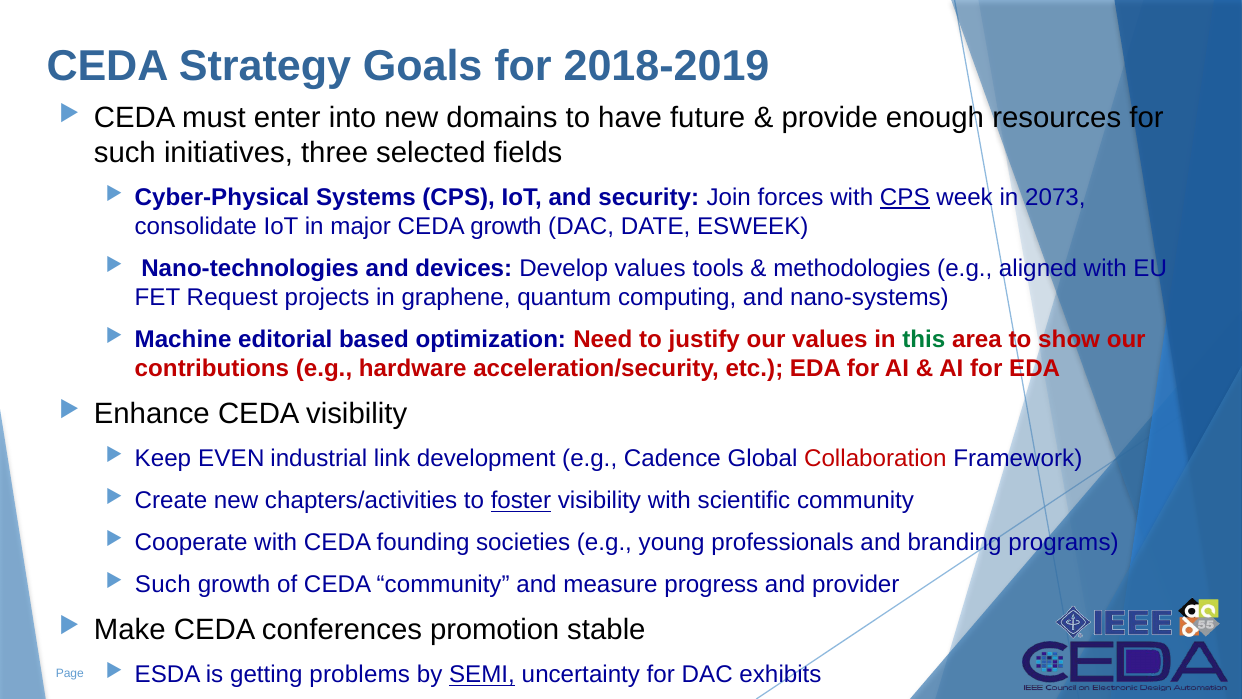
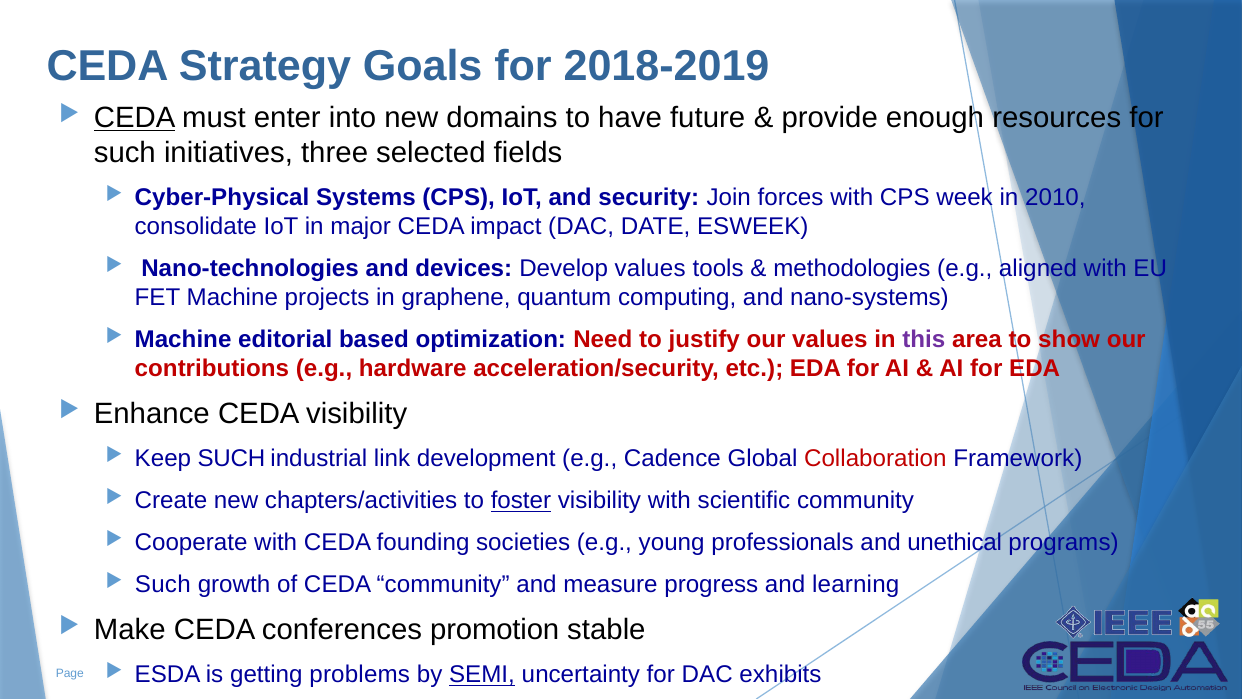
CEDA underline: none -> present (135, 118)
CPS underline: present -> none (905, 198)
2073: 2073 -> 2010 (1055, 198)
CEDA growth: growth -> impact (506, 227)
FET Request: Request -> Machine (232, 298)
this colour: green -> purple (924, 340)
Keep EVEN: EVEN -> SUCH (231, 459)
branding: branding -> unethical (955, 543)
provider: provider -> learning (856, 585)
